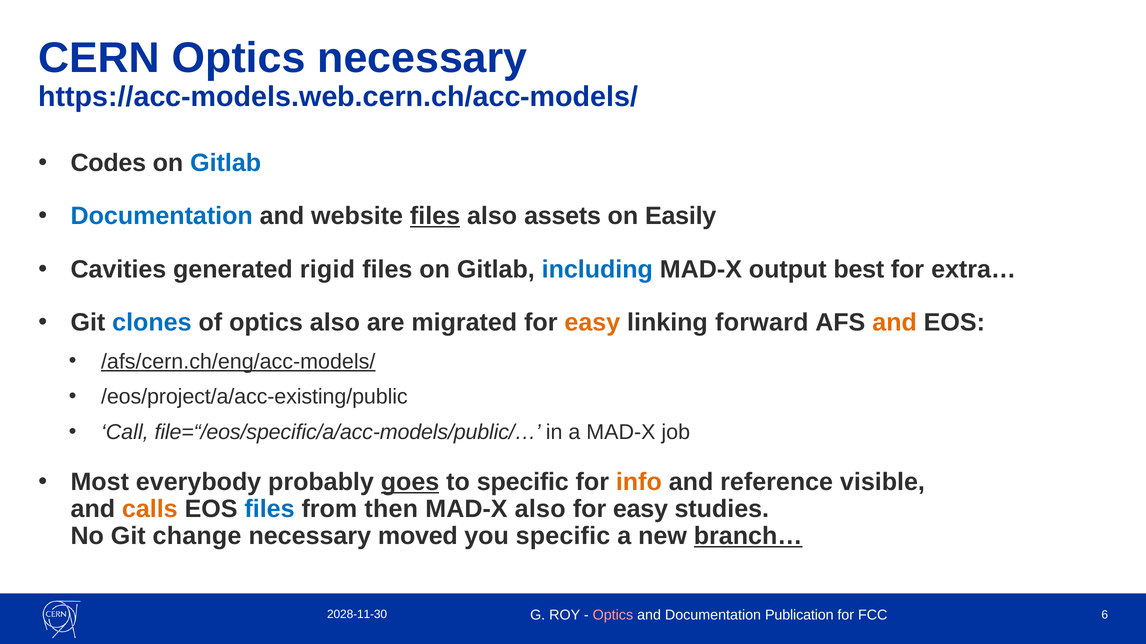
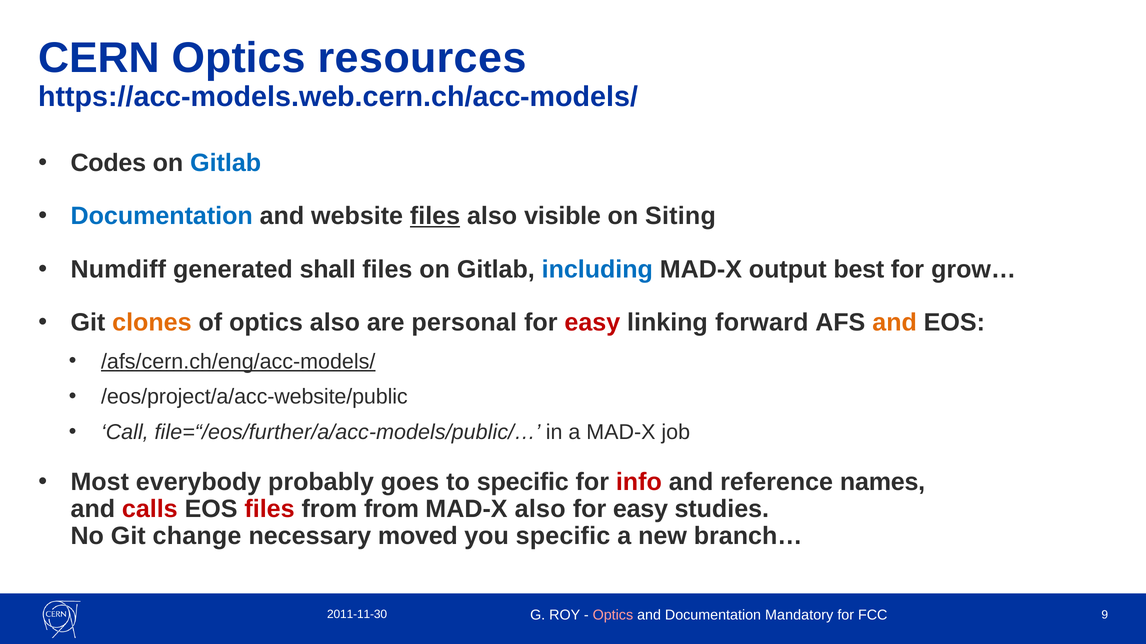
Optics necessary: necessary -> resources (422, 58)
assets: assets -> visible (563, 216)
Easily: Easily -> Siting (680, 216)
Cavities: Cavities -> Numdiff (118, 270)
rigid: rigid -> shall (328, 270)
extra…: extra… -> grow… (974, 270)
clones colour: blue -> orange (152, 323)
migrated: migrated -> personal (464, 323)
easy colour: orange -> red (592, 323)
/eos/project/a/acc-existing/public: /eos/project/a/acc-existing/public -> /eos/project/a/acc-website/public (254, 397)
file=“/eos/specific/a/acc-models/public/…: file=“/eos/specific/a/acc-models/public/… -> file=“/eos/further/a/acc-models/public/… (348, 433)
goes underline: present -> none (410, 482)
info colour: orange -> red (639, 482)
visible: visible -> names (883, 482)
calls colour: orange -> red (150, 509)
files colour: blue -> red (270, 509)
from then: then -> from (391, 509)
branch… underline: present -> none (748, 536)
Publication: Publication -> Mandatory (799, 616)
6: 6 -> 9 (1105, 615)
2028-11-30: 2028-11-30 -> 2011-11-30 (357, 615)
